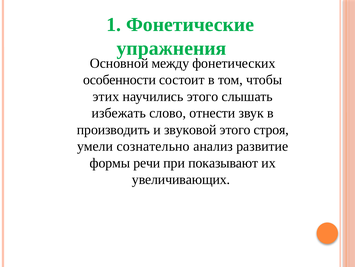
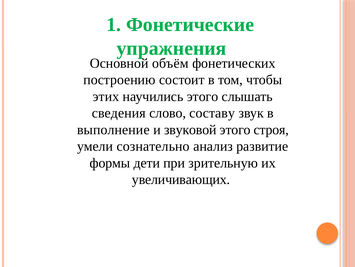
между: между -> объём (170, 63)
особенности: особенности -> построению (119, 80)
избежать: избежать -> сведения (119, 113)
отнести: отнести -> составу (212, 113)
производить: производить -> выполнение (113, 129)
речи: речи -> дети (147, 162)
показывают: показывают -> зрительную (223, 162)
